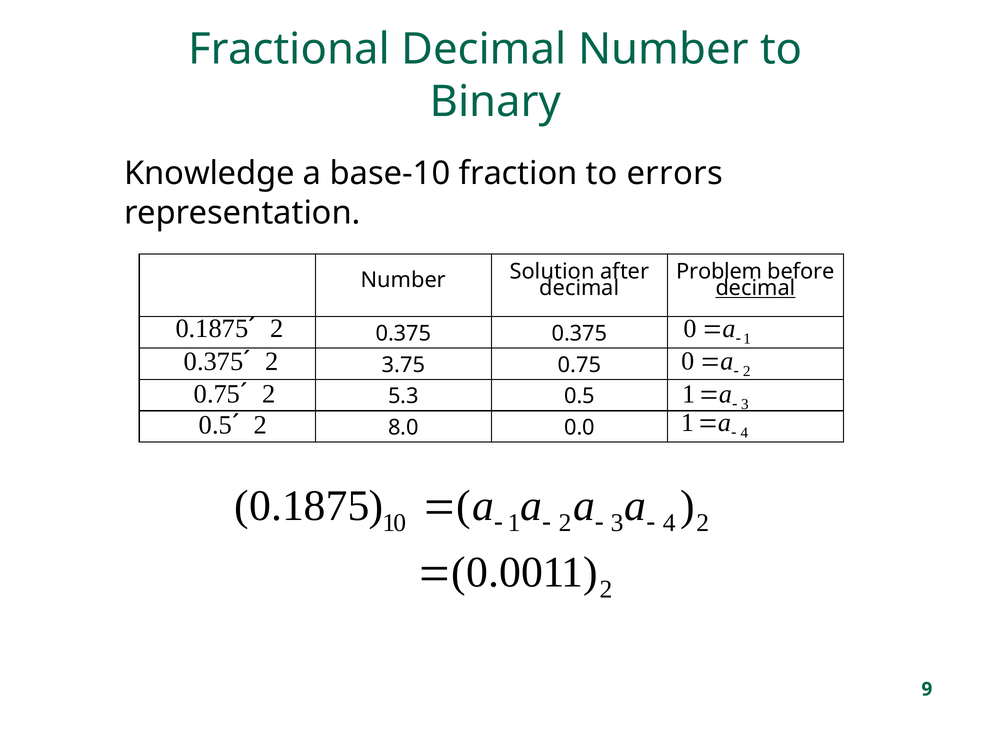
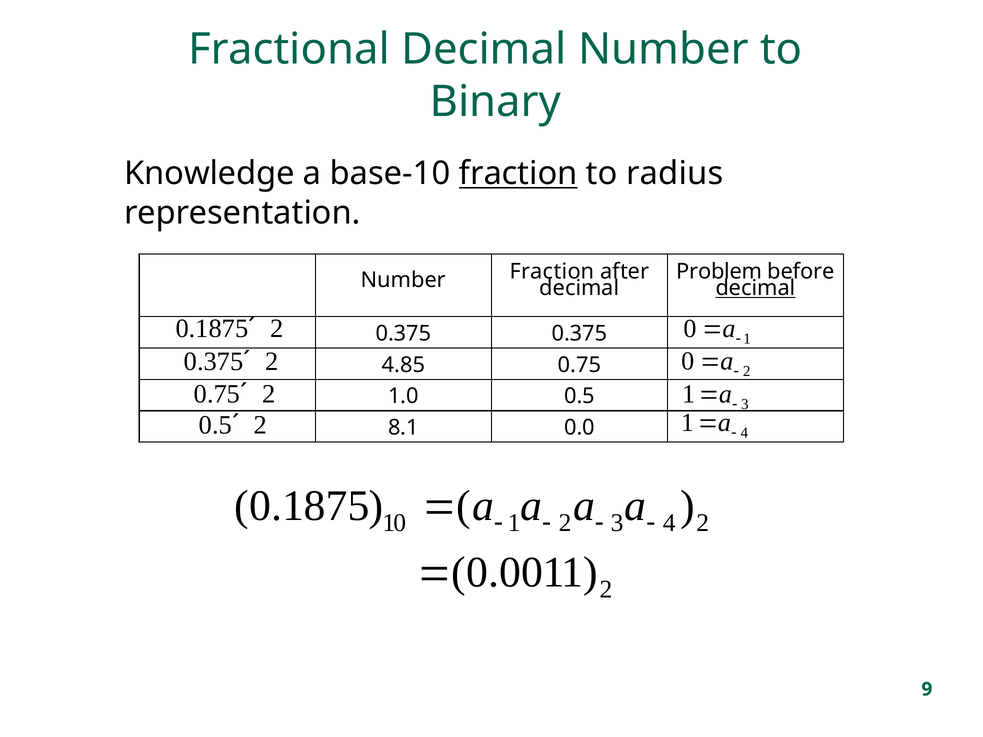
fraction underline: none -> present (518, 174)
errors: errors -> radius (675, 174)
Number Solution: Solution -> Fraction (552, 272)
3.75: 3.75 -> 4.85 (403, 365)
5.3: 5.3 -> 1.0 (403, 396)
8.0: 8.0 -> 8.1 (403, 428)
